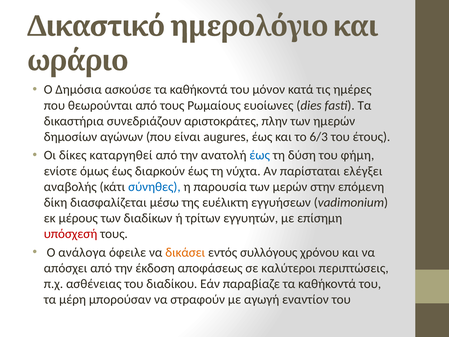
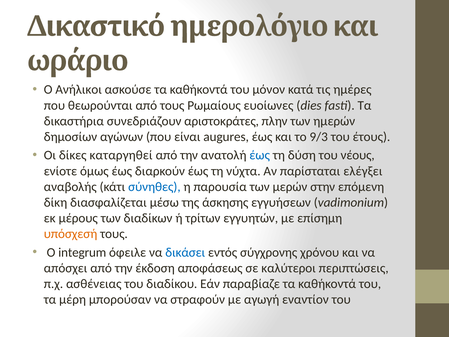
Δημόσια: Δημόσια -> Ανήλικοι (79, 90)
6/3: 6/3 -> 9/3 (319, 137)
φήμη: φήμη -> νέους (358, 155)
ευέλικτη: ευέλικτη -> άσκησης (225, 202)
υπόσχεσή colour: red -> orange (71, 234)
ανάλογα: ανάλογα -> integrum (82, 252)
δικάσει colour: orange -> blue (185, 252)
συλλόγους: συλλόγους -> σύγχρονης (269, 252)
